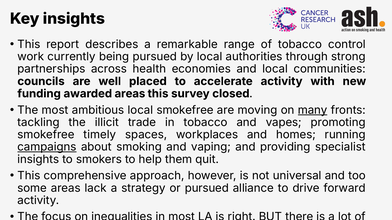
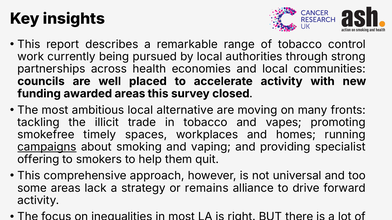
local smokefree: smokefree -> alternative (185, 110)
many underline: present -> none (313, 110)
insights: insights -> offering (38, 160)
or pursued: pursued -> remains (207, 188)
